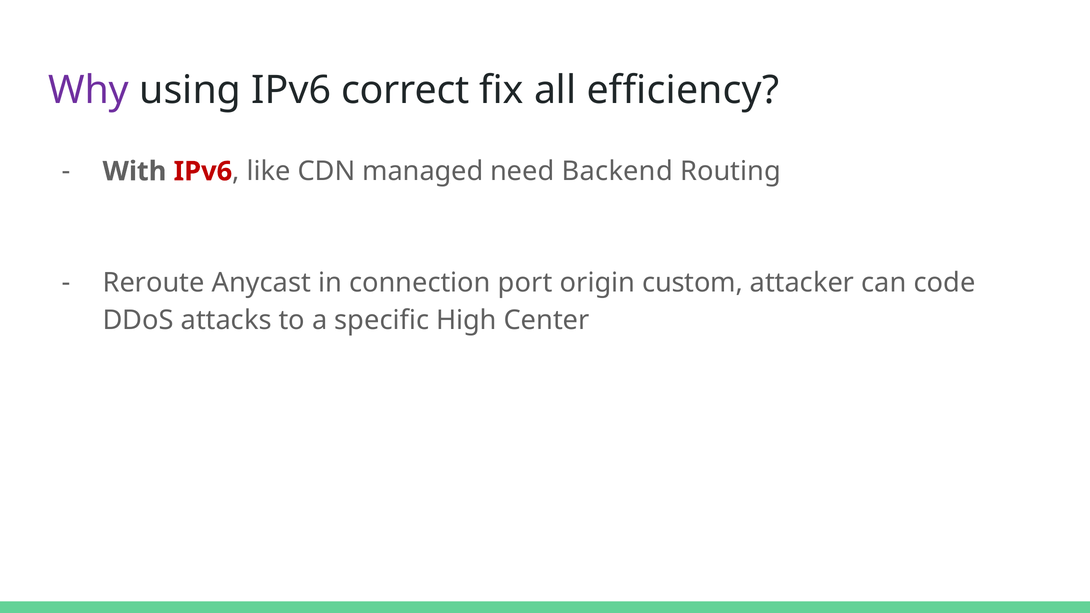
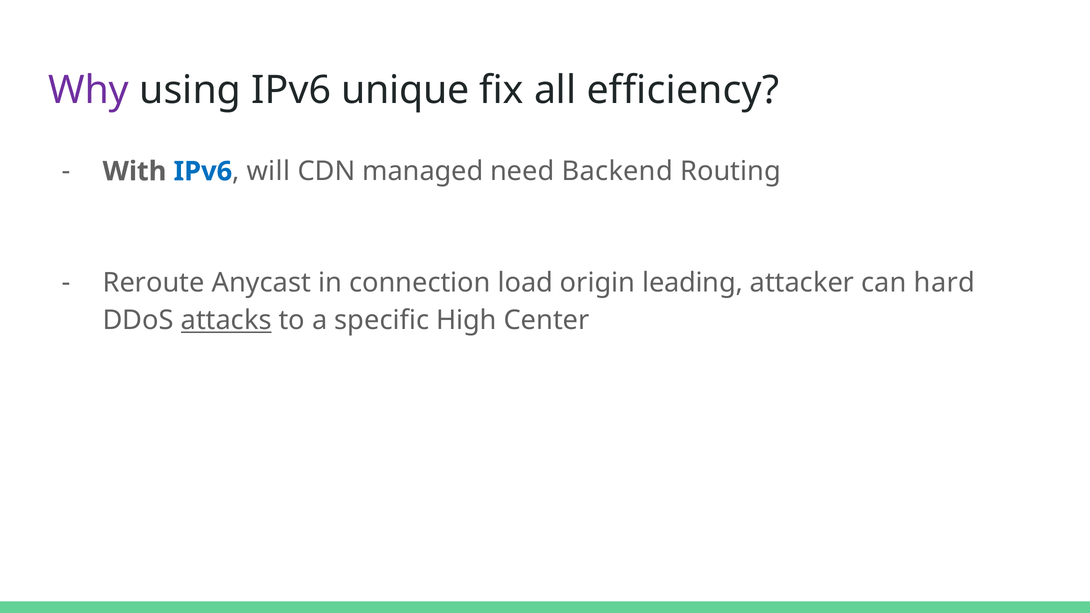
correct: correct -> unique (405, 90)
IPv6 colour: red -> blue (203, 171)
like: like -> will (268, 171)
port: port -> load (525, 283)
custom: custom -> leading (693, 283)
code: code -> hard (944, 283)
attacks underline: none -> present (226, 320)
